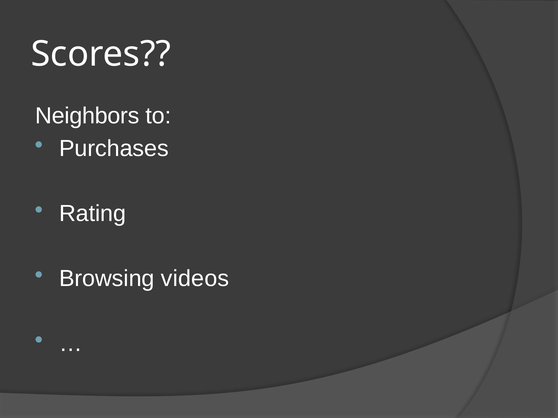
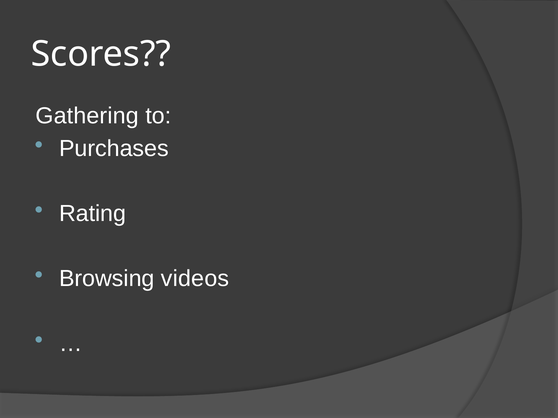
Neighbors: Neighbors -> Gathering (87, 116)
